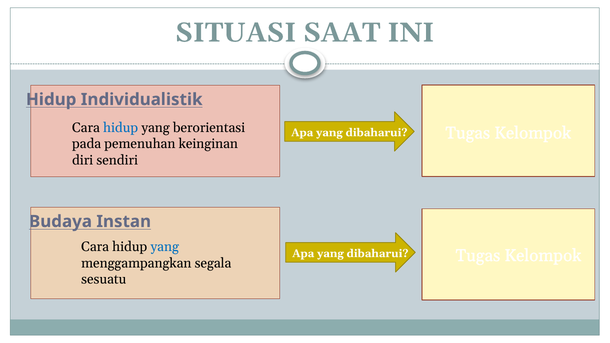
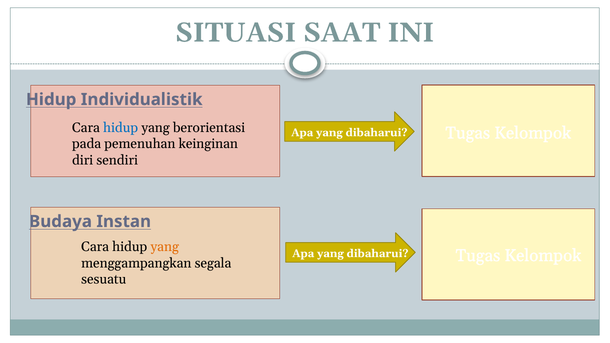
yang colour: blue -> orange (165, 247)
